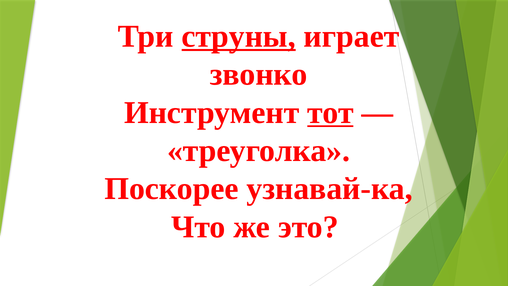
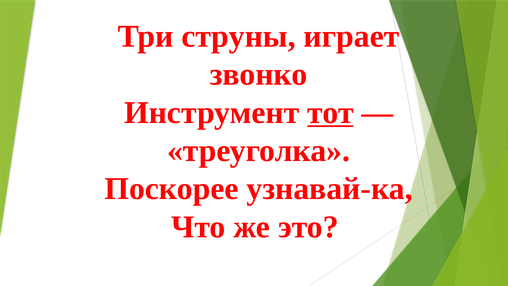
струны underline: present -> none (239, 36)
